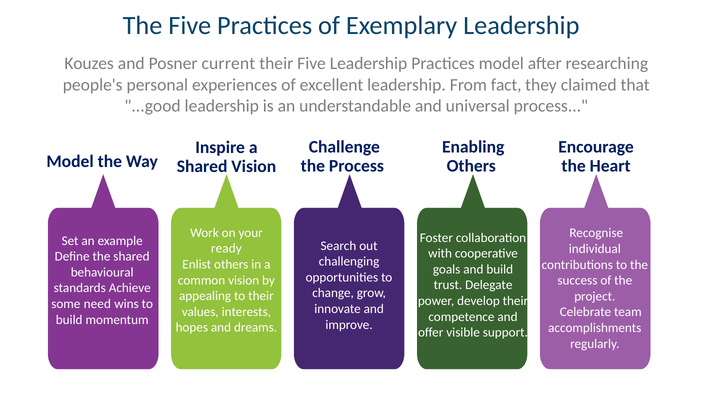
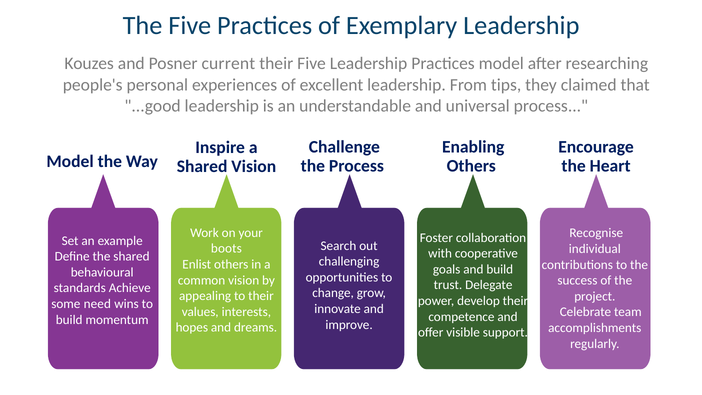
fact: fact -> tips (506, 85)
ready: ready -> boots (226, 248)
